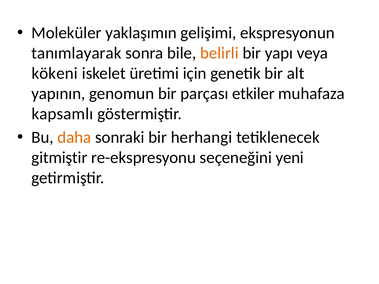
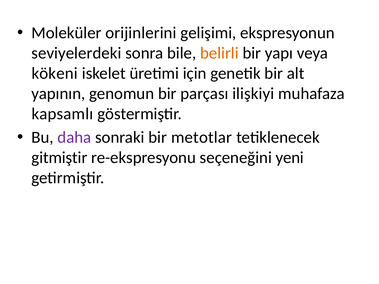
yaklaşımın: yaklaşımın -> orijinlerini (141, 33)
tanımlayarak: tanımlayarak -> seviyelerdeki (76, 53)
etkiler: etkiler -> ilişkiyi (253, 94)
daha colour: orange -> purple (74, 137)
herhangi: herhangi -> metotlar (202, 137)
